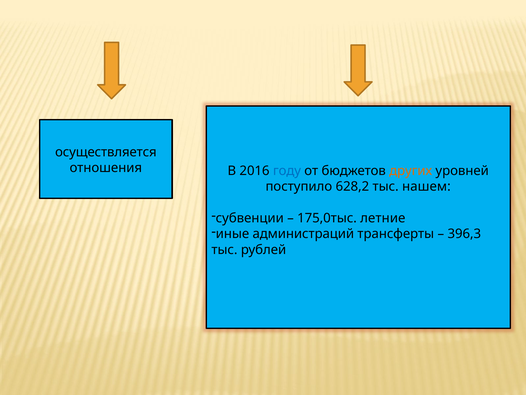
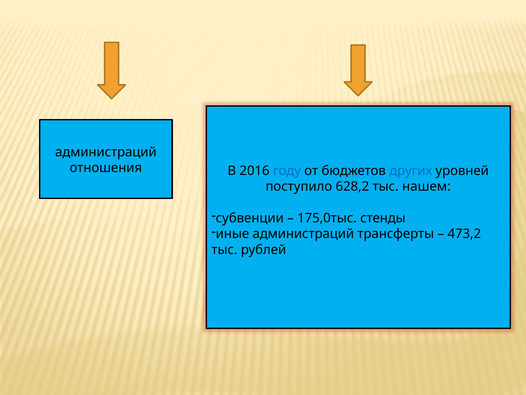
осуществляется: осуществляется -> администраций (106, 152)
других colour: orange -> blue (411, 170)
летние: летние -> стенды (383, 218)
396,3: 396,3 -> 473,2 (464, 234)
